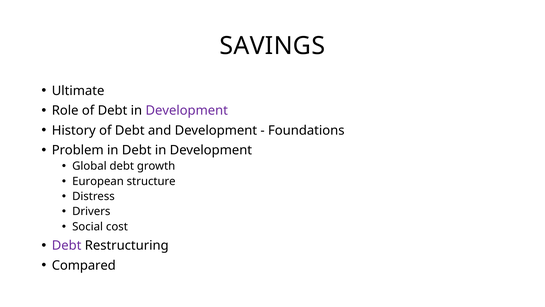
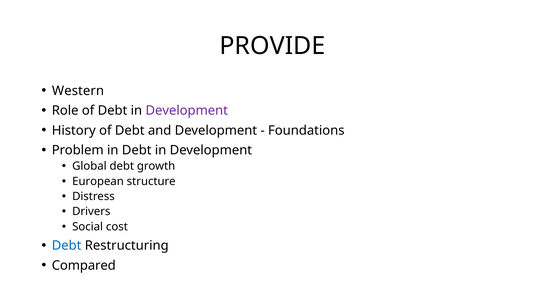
SAVINGS: SAVINGS -> PROVIDE (272, 46)
Ultimate: Ultimate -> Western (78, 91)
Debt colour: purple -> blue (67, 245)
